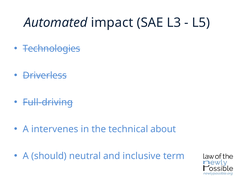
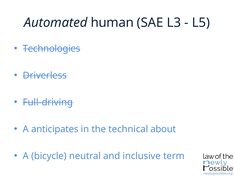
impact: impact -> human (112, 23)
intervenes: intervenes -> anticipates (55, 129)
should: should -> bicycle (49, 156)
